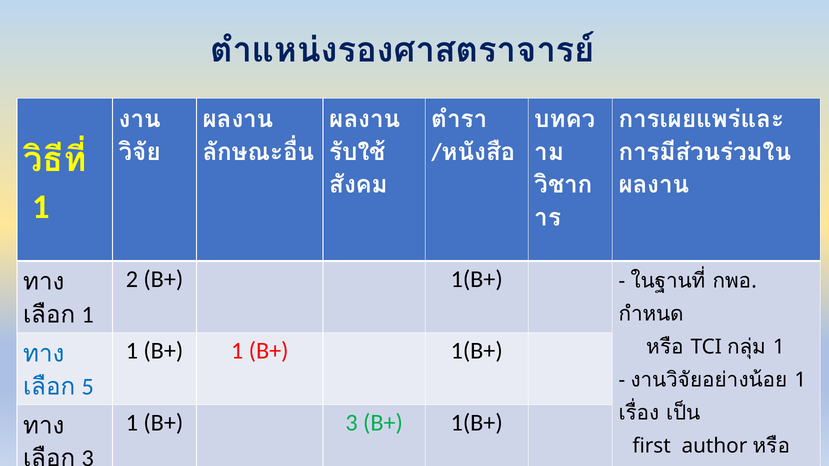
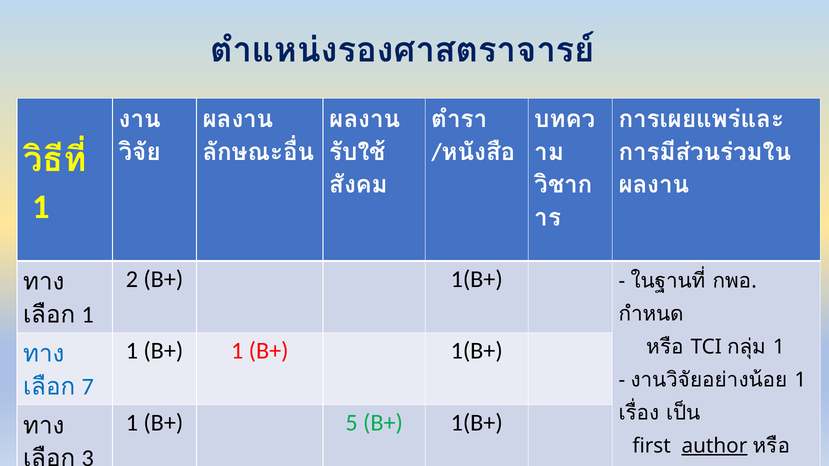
5: 5 -> 7 (88, 387)
B+ 3: 3 -> 5 (352, 423)
author underline: none -> present (714, 446)
